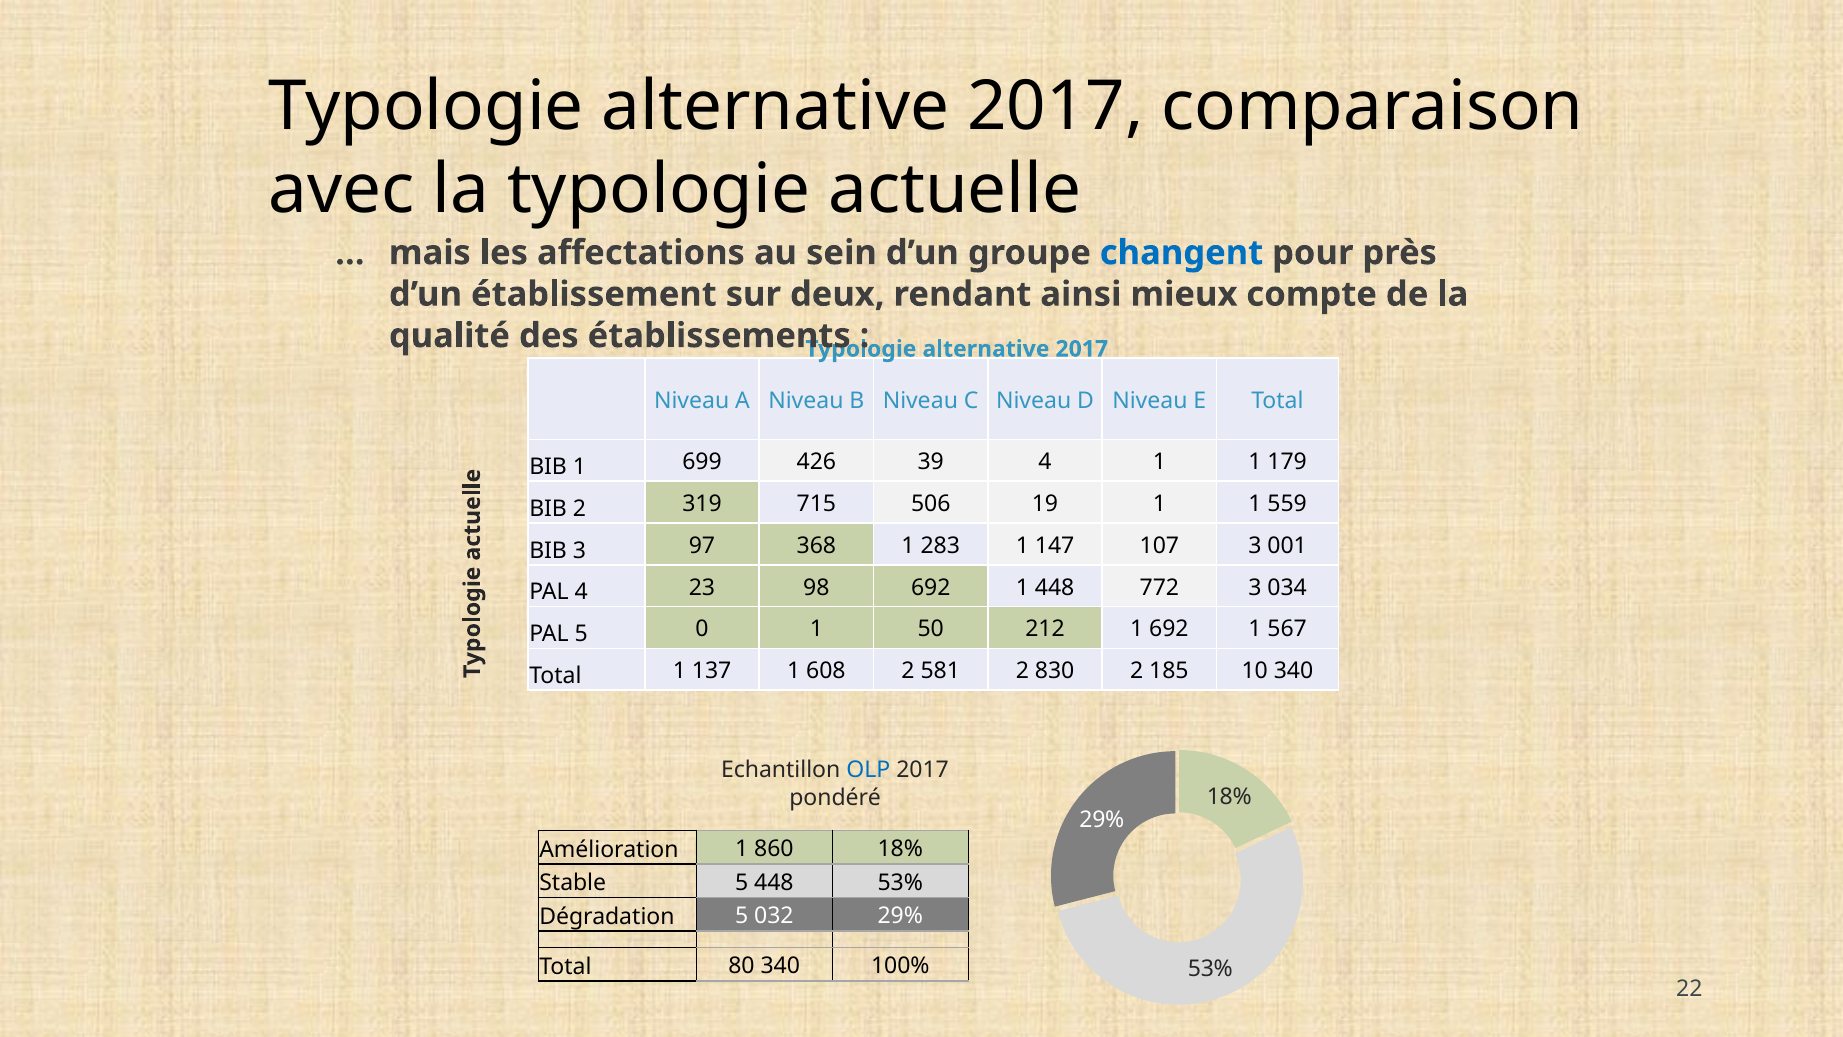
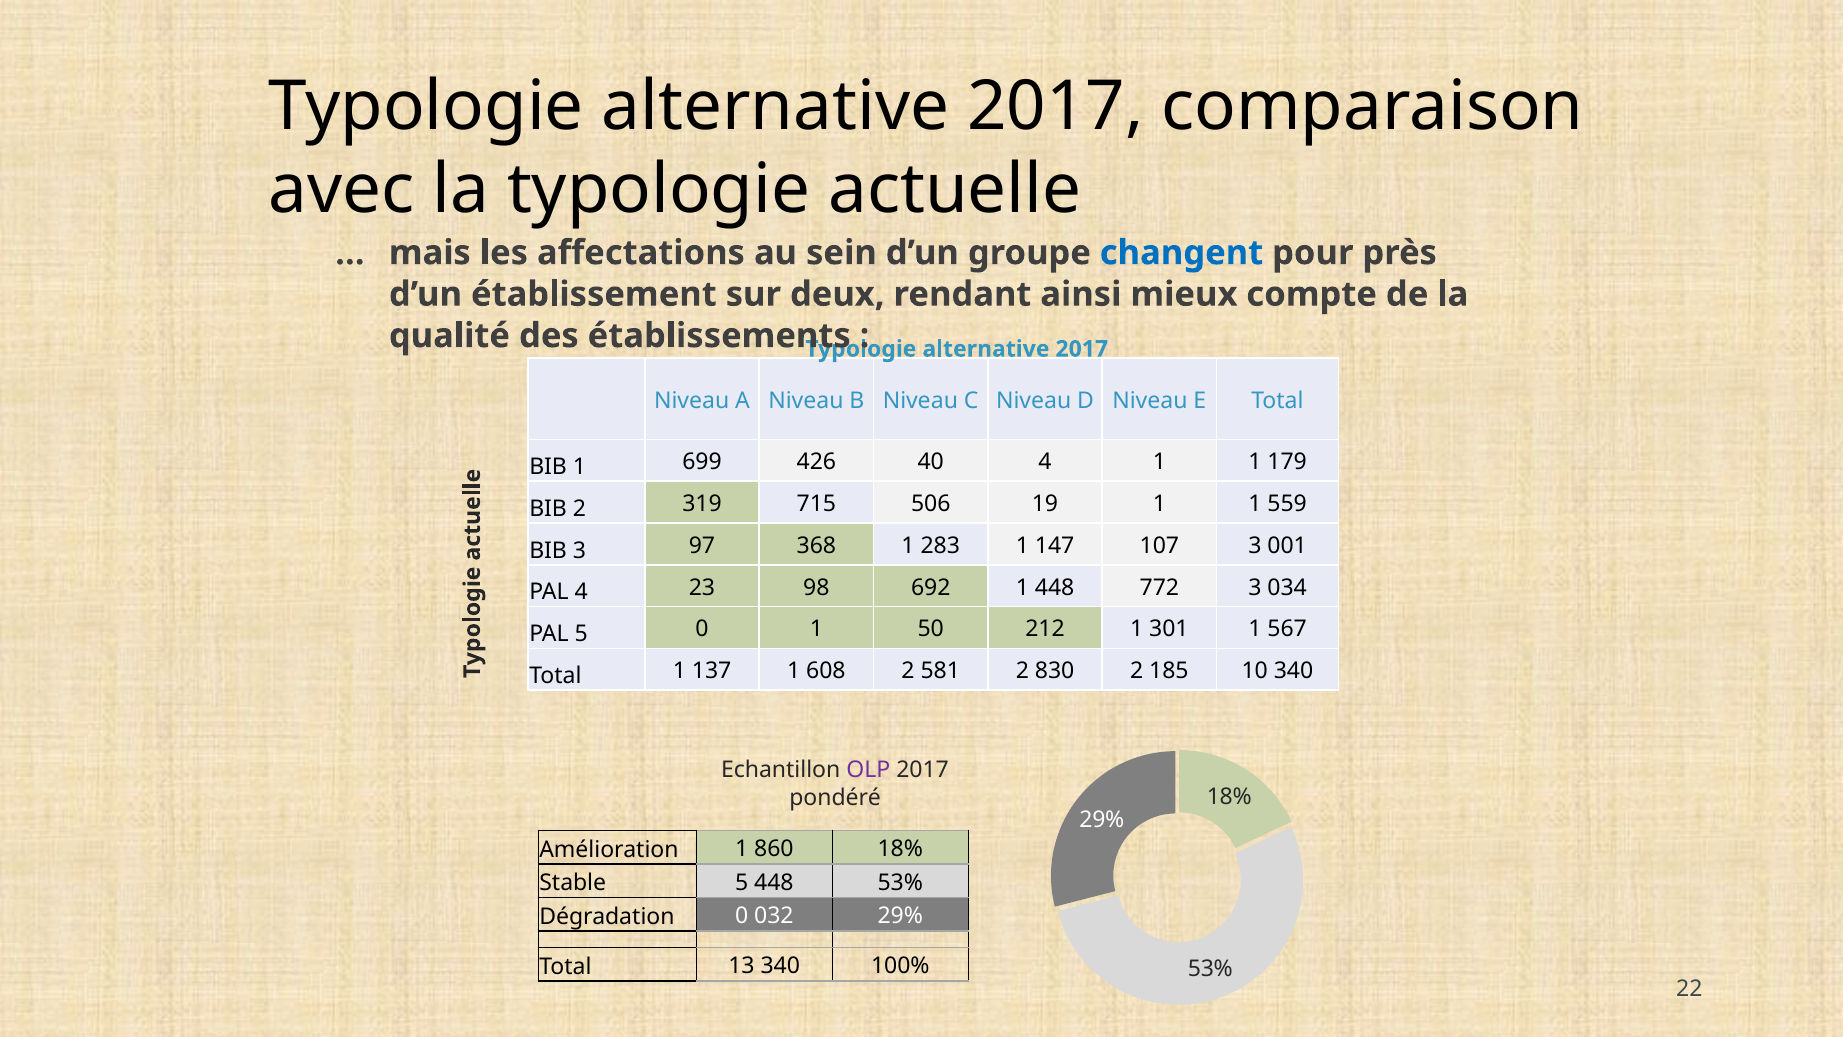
39: 39 -> 40 (931, 462)
1 692: 692 -> 301 (1169, 629)
OLP colour: blue -> purple (868, 770)
Dégradation 5: 5 -> 0 (742, 916)
80: 80 -> 13 (741, 966)
